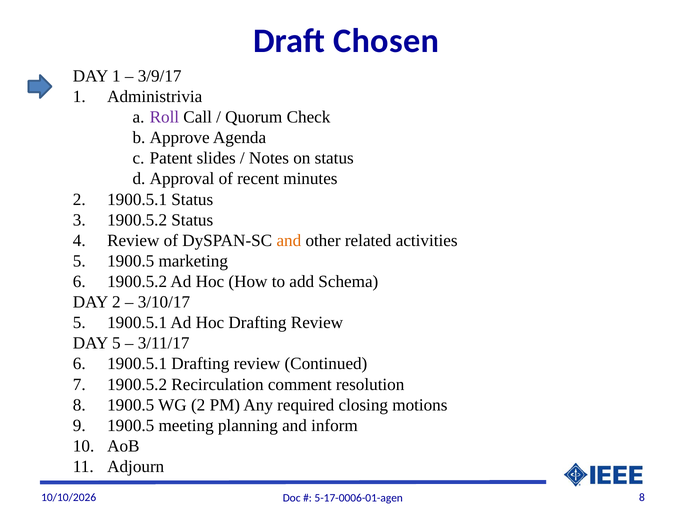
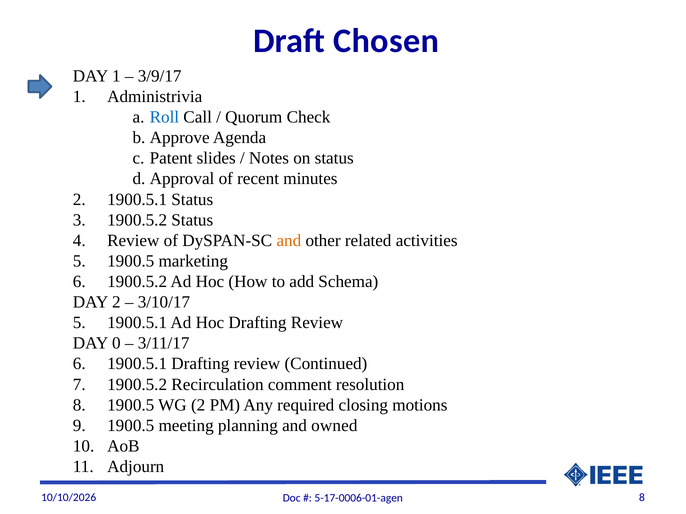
Roll colour: purple -> blue (164, 117)
DAY 5: 5 -> 0 (116, 344)
inform: inform -> owned (334, 426)
